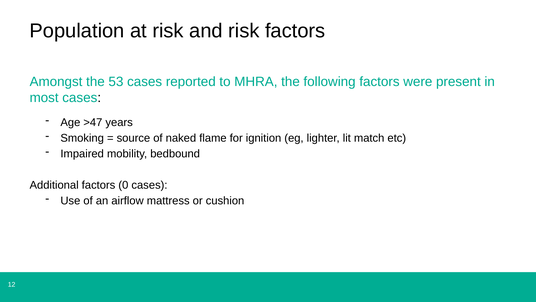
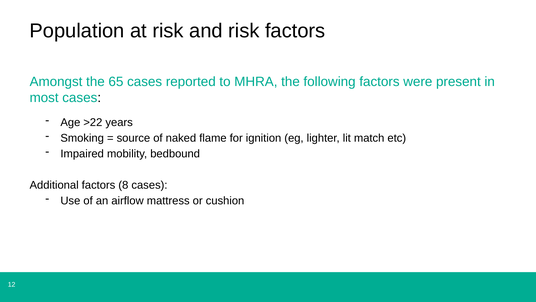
53: 53 -> 65 (116, 81)
>47: >47 -> >22 (93, 122)
0: 0 -> 8 (123, 185)
